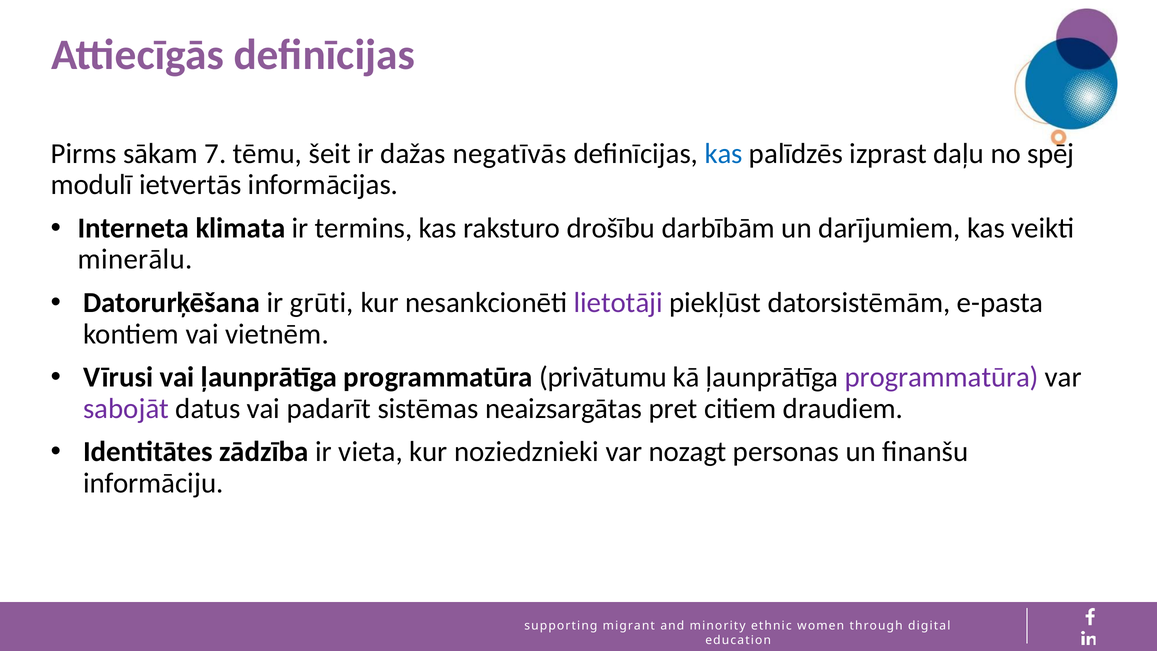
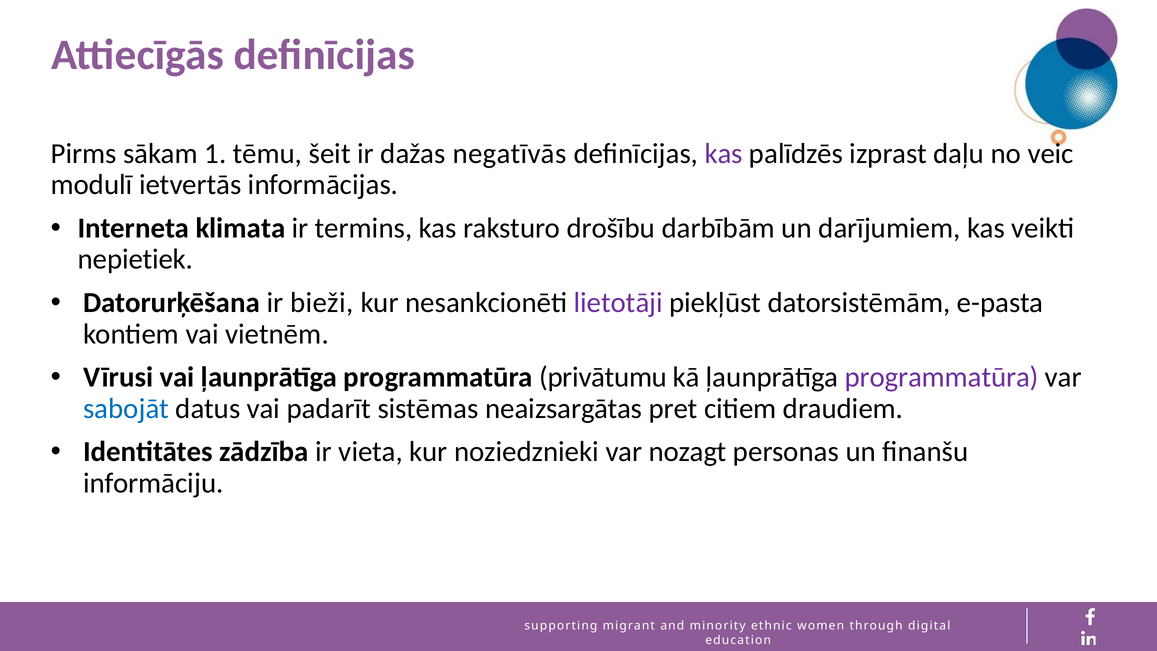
7: 7 -> 1 (215, 154)
kas colour: blue -> purple (724, 154)
spēj: spēj -> veic (1051, 154)
minerālu: minerālu -> nepietiek (136, 259)
grūti: grūti -> bieži (322, 303)
sabojāt colour: purple -> blue (126, 408)
